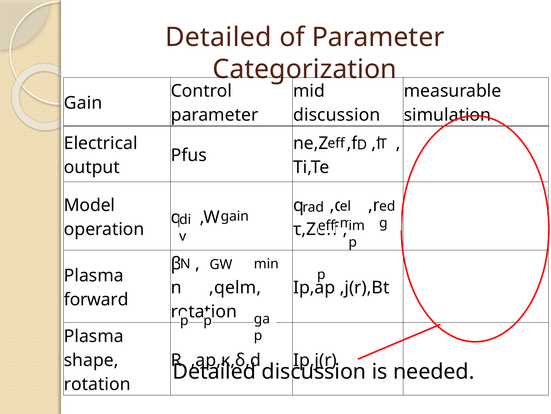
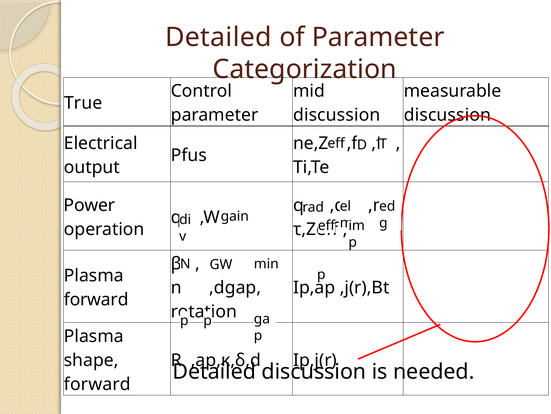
Gain: Gain -> True (83, 103)
simulation: simulation -> discussion (447, 115)
Model: Model -> Power (89, 205)
,qelm: ,qelm -> ,dgap (235, 287)
rotation: rotation -> forward (97, 384)
